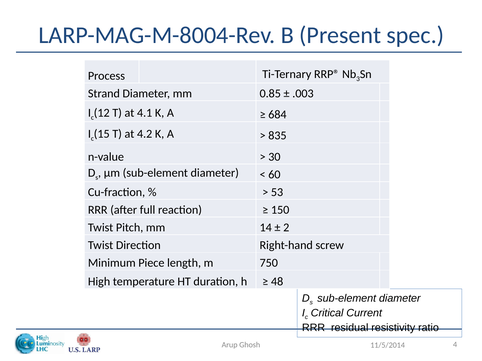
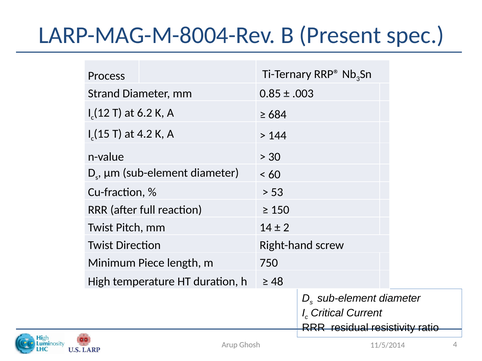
4.1: 4.1 -> 6.2 (145, 113)
835: 835 -> 144 (277, 136)
